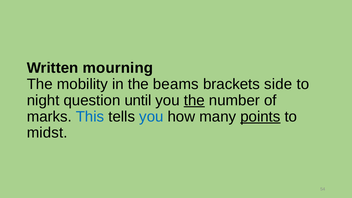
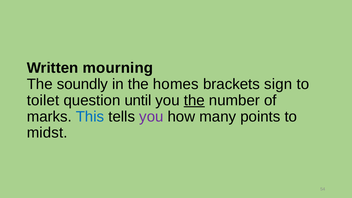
mobility: mobility -> soundly (82, 84)
beams: beams -> homes (176, 84)
side: side -> sign (278, 84)
night: night -> toilet (43, 100)
you colour: blue -> purple (151, 117)
points underline: present -> none (260, 117)
